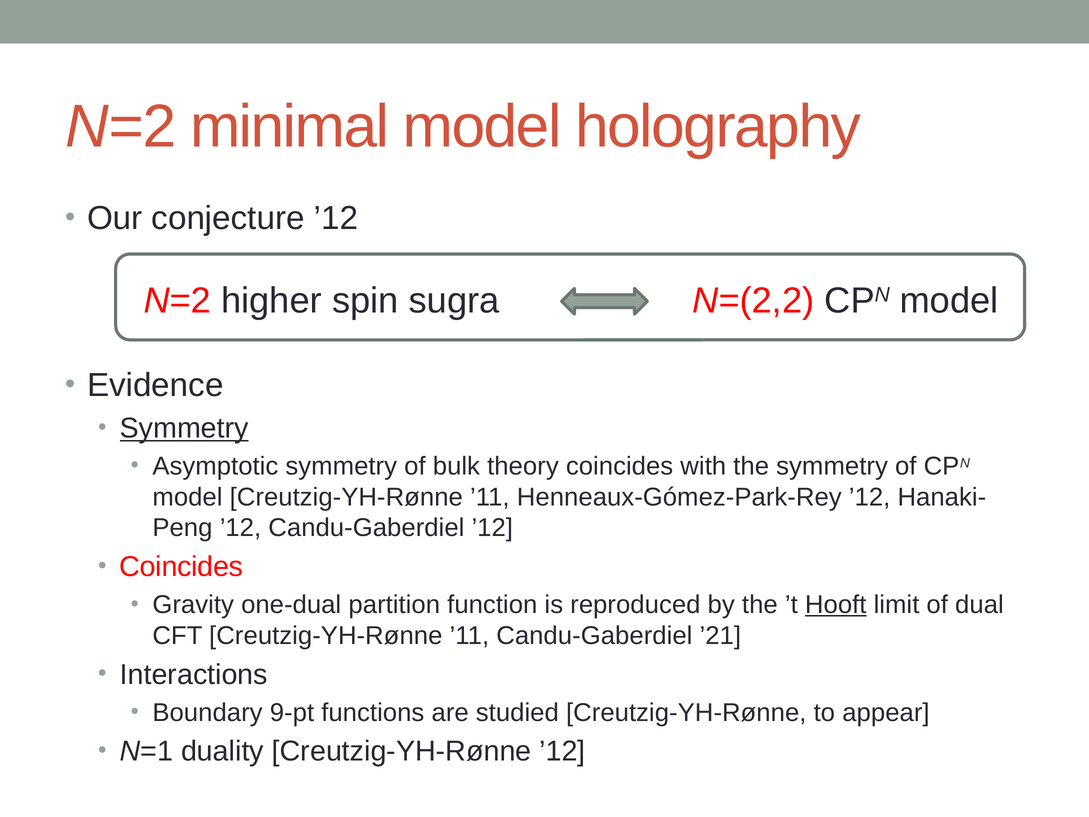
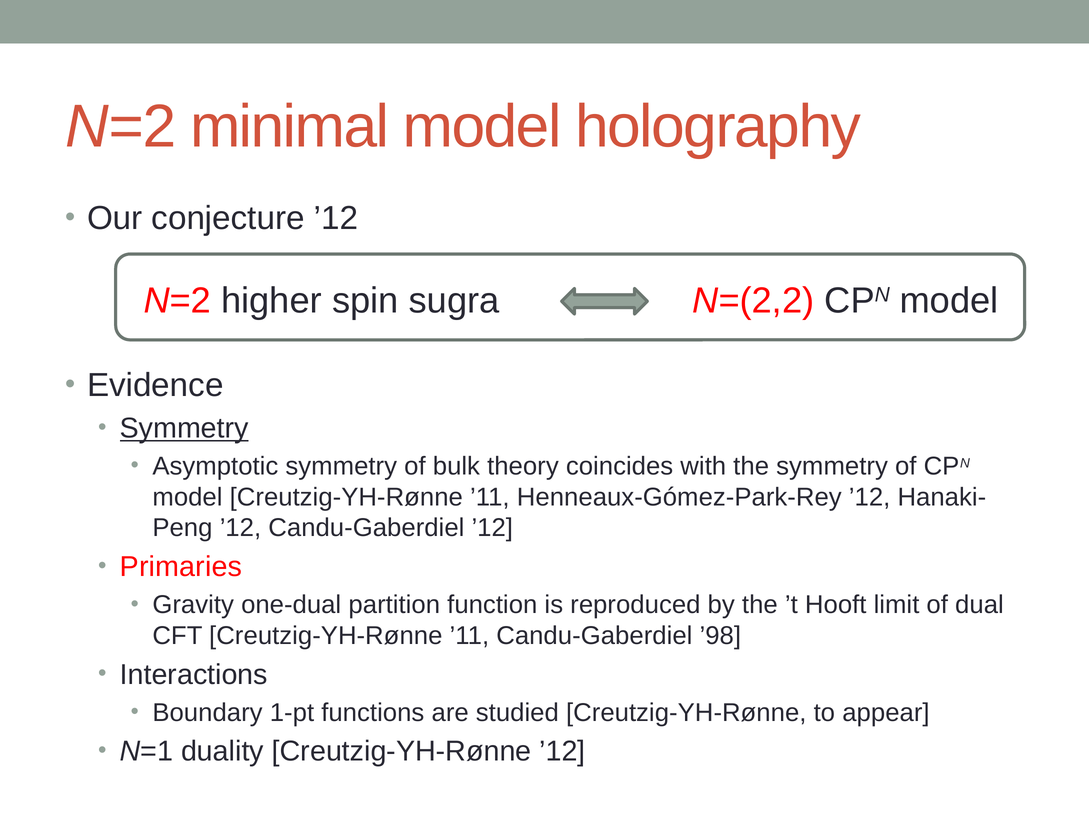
Coincides: Coincides -> Primaries (181, 567)
Hooft underline: present -> none (836, 605)
’21: ’21 -> ’98 (720, 636)
9-pt: 9-pt -> 1-pt (292, 712)
